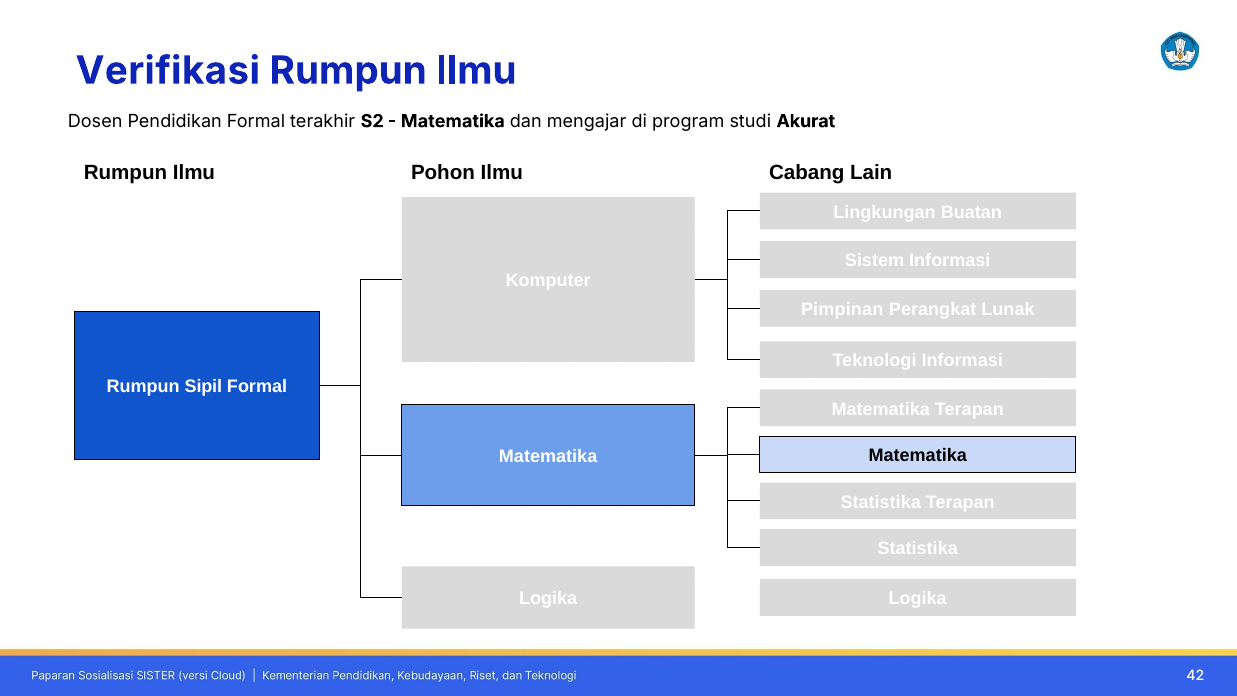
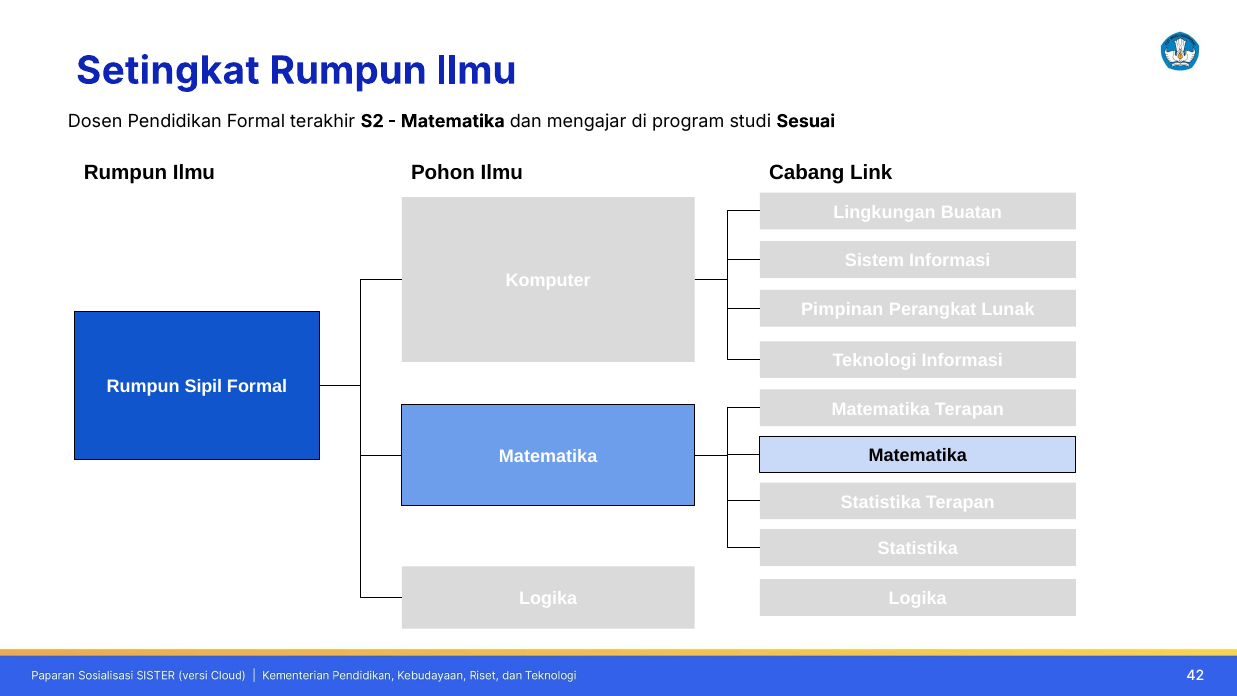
Verifikasi: Verifikasi -> Setingkat (168, 71)
Akurat: Akurat -> Sesuai (806, 121)
Lain: Lain -> Link (871, 172)
